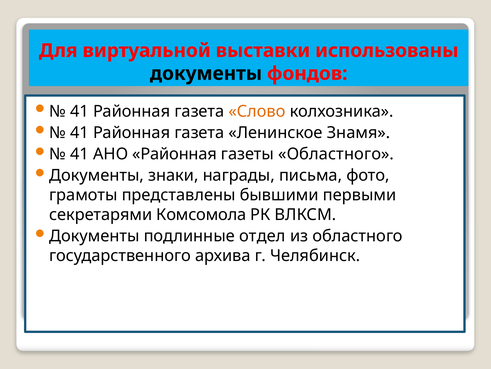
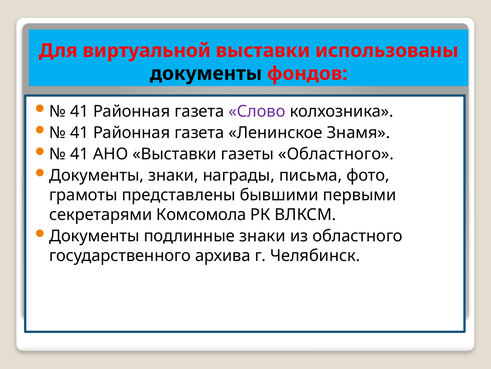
Слово colour: orange -> purple (257, 111)
АНО Районная: Районная -> Выставки (174, 154)
подлинные отдел: отдел -> знаки (262, 236)
